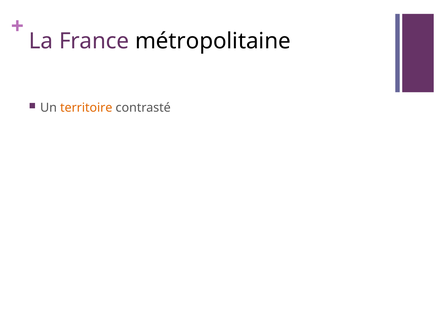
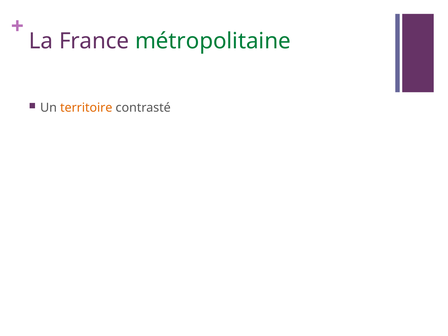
métropolitaine colour: black -> green (213, 41)
